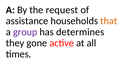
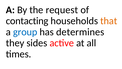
assistance: assistance -> contacting (27, 21)
group colour: purple -> blue (25, 32)
gone: gone -> sides (37, 43)
